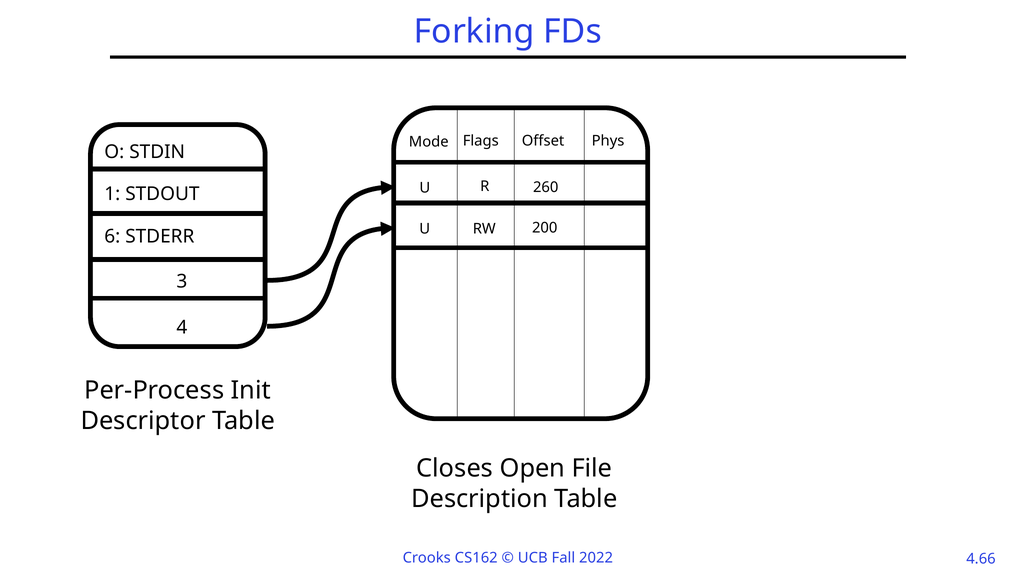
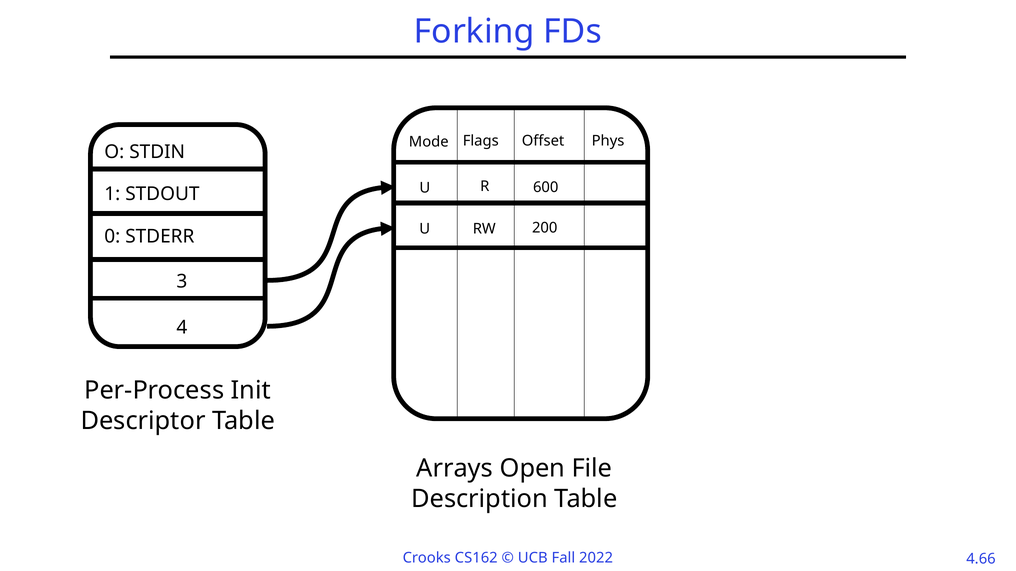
260: 260 -> 600 (546, 187)
6: 6 -> 0 (112, 237)
Closes: Closes -> Arrays (455, 469)
